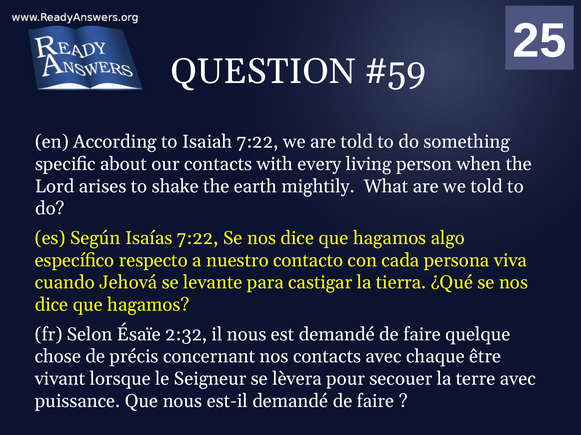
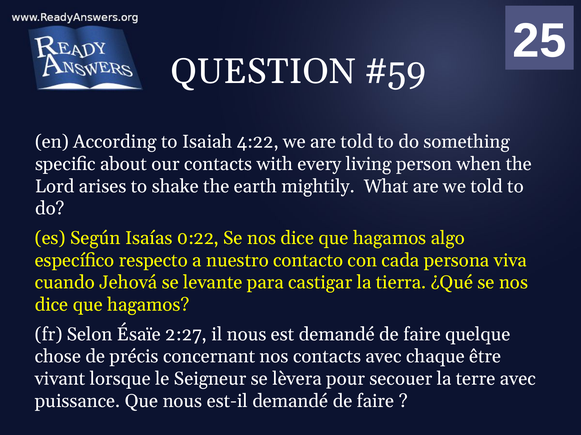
Isaiah 7:22: 7:22 -> 4:22 (258, 142)
Isaías 7:22: 7:22 -> 0:22 (198, 238)
2:32: 2:32 -> 2:27 (186, 335)
